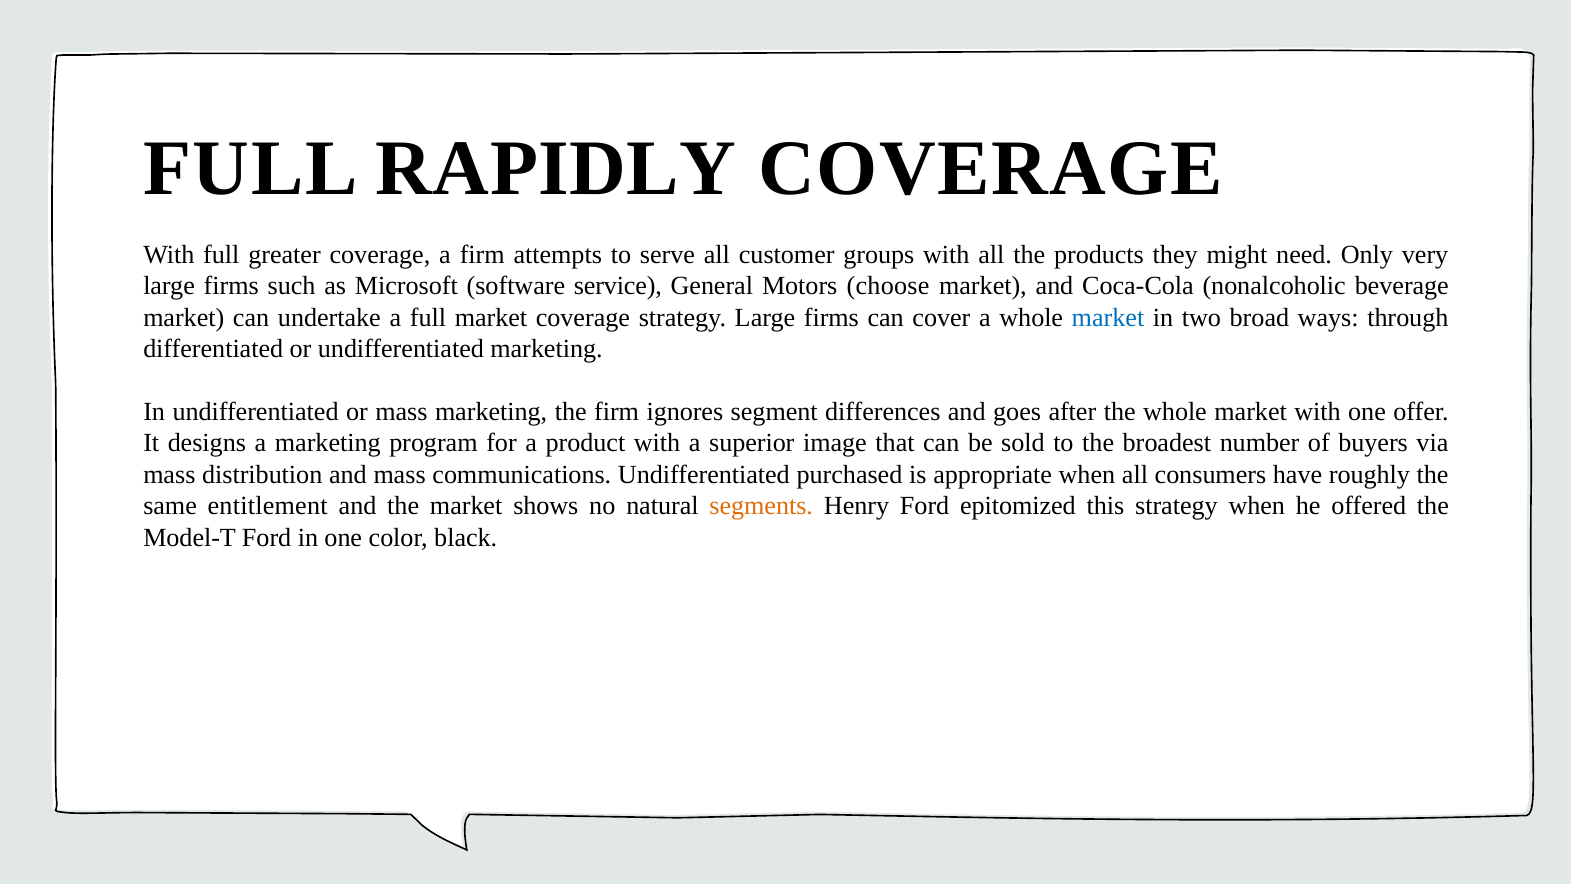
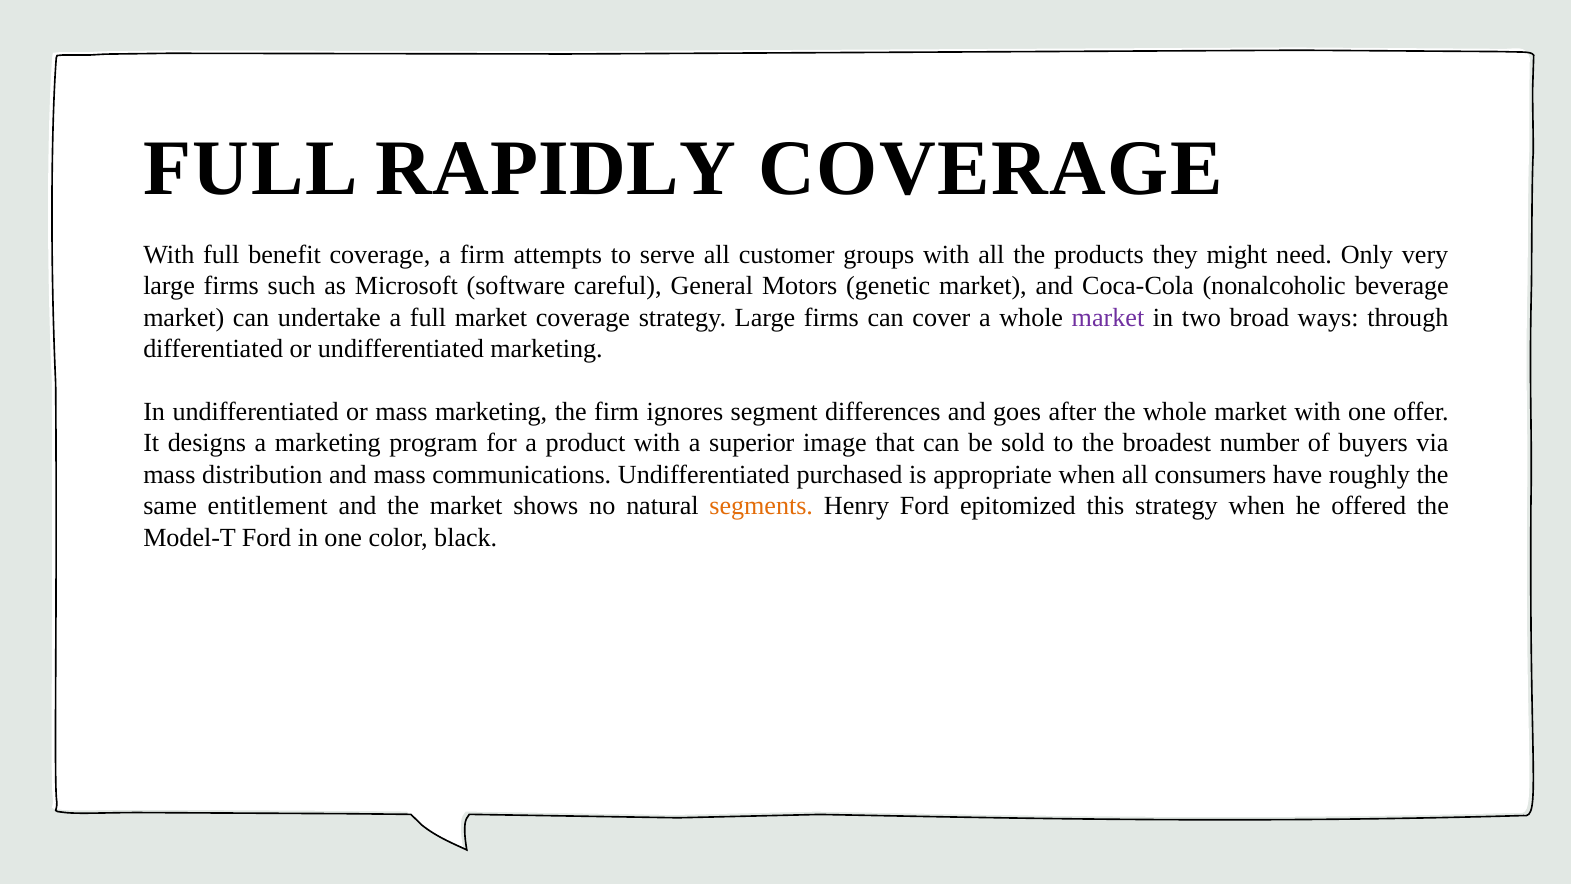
greater: greater -> benefit (285, 255)
service: service -> careful (618, 286)
choose: choose -> genetic (888, 286)
market colour: blue -> purple (1108, 318)
